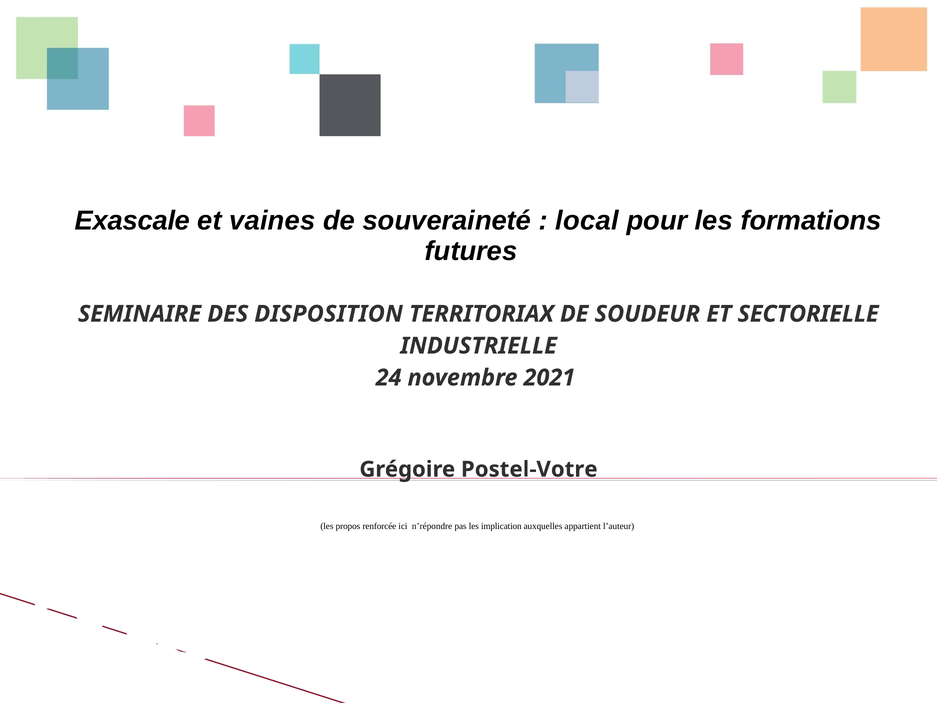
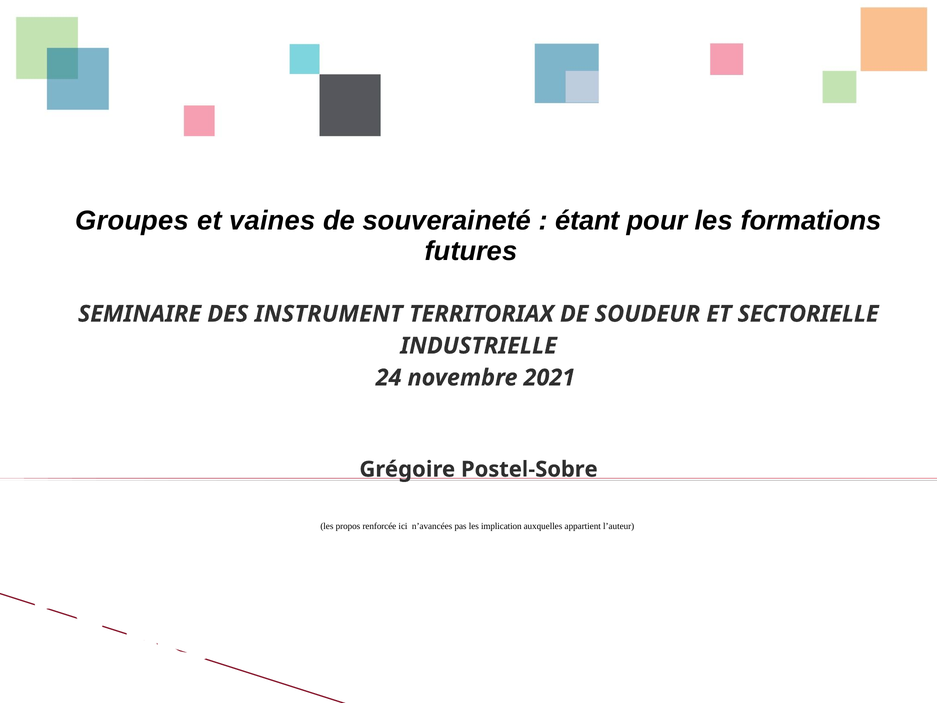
Exascale: Exascale -> Groupes (132, 221)
local: local -> étant (587, 221)
DISPOSITION: DISPOSITION -> INSTRUMENT (329, 314)
Postel-Votre: Postel-Votre -> Postel-Sobre (529, 469)
n’répondre: n’répondre -> n’avancées (432, 526)
